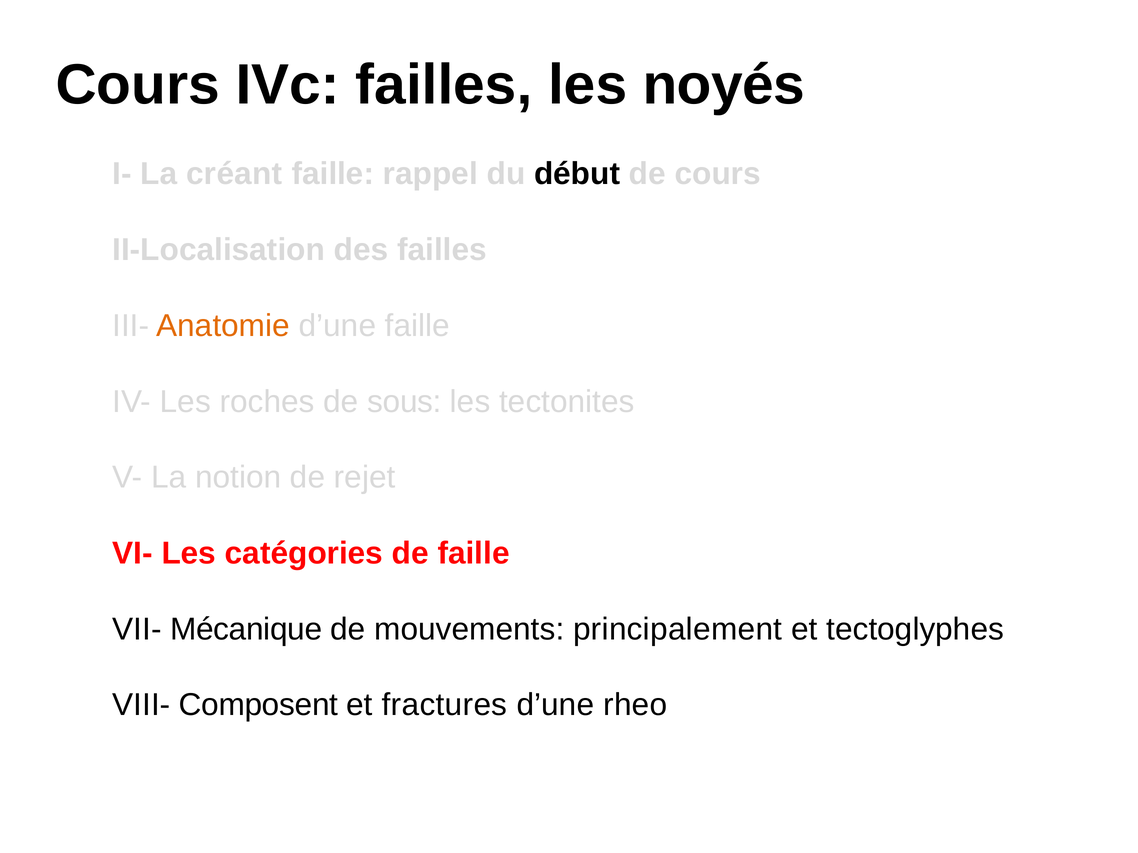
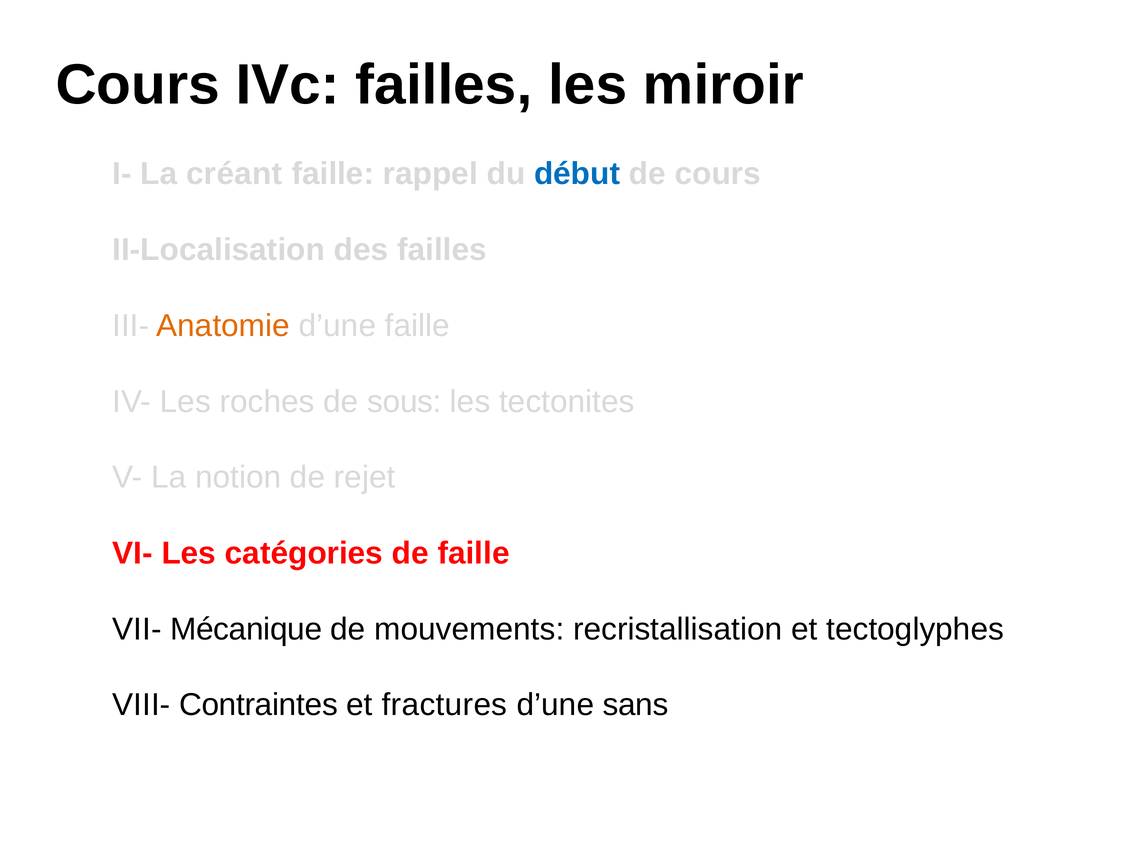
noyés: noyés -> miroir (724, 85)
début colour: black -> blue (577, 174)
principalement: principalement -> recristallisation (678, 630)
Composent: Composent -> Contraintes (258, 705)
rheo: rheo -> sans (636, 705)
